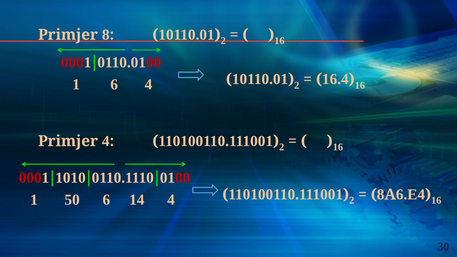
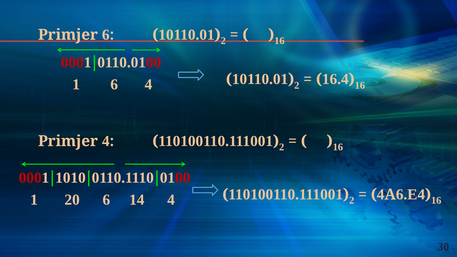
Primjer 8: 8 -> 6 (106, 35)
8: 8 -> 4 (381, 195)
50: 50 -> 20 (72, 200)
